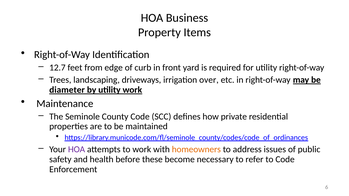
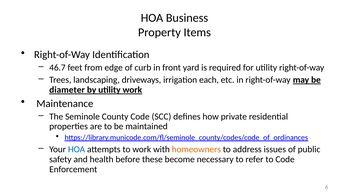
12.7: 12.7 -> 46.7 (57, 68)
over: over -> each (209, 80)
HOA colour: purple -> blue (77, 150)
